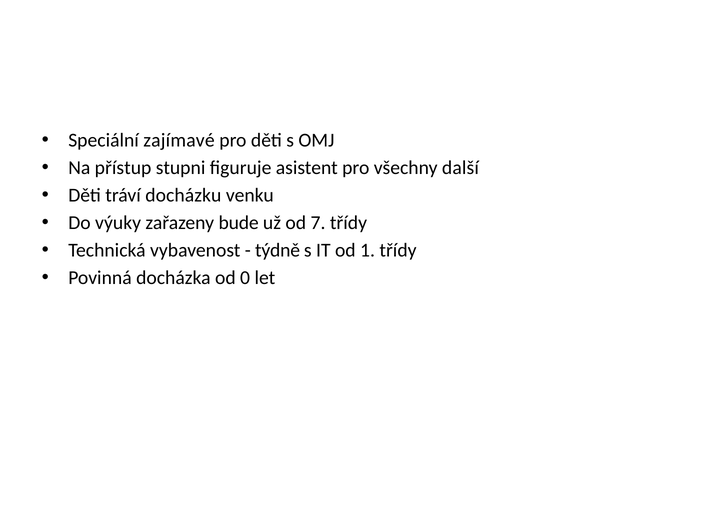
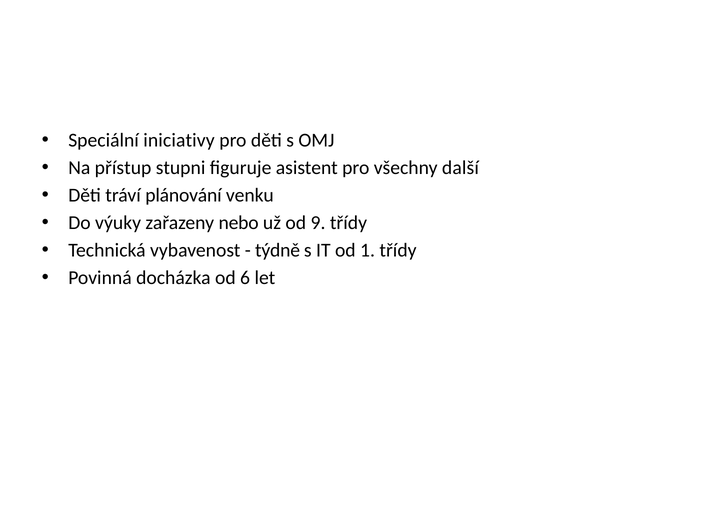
zajímavé: zajímavé -> iniciativy (179, 140)
docházku: docházku -> plánování (183, 195)
bude: bude -> nebo (239, 223)
7: 7 -> 9 (318, 223)
0: 0 -> 6 (245, 278)
